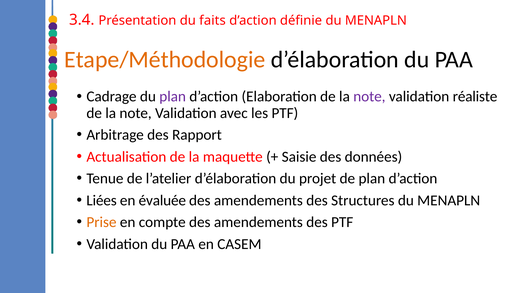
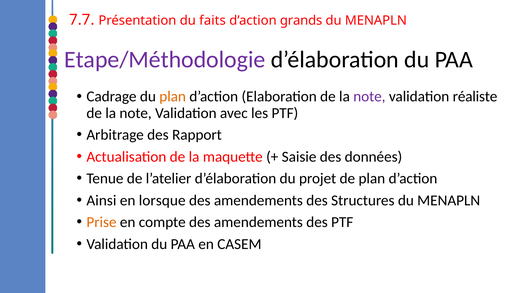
3.4: 3.4 -> 7.7 (82, 20)
définie: définie -> grands (301, 21)
Etape/Méthodologie colour: orange -> purple (165, 60)
plan colour: purple -> orange (173, 97)
Liées: Liées -> Ainsi (101, 200)
évaluée: évaluée -> lorsque (162, 200)
